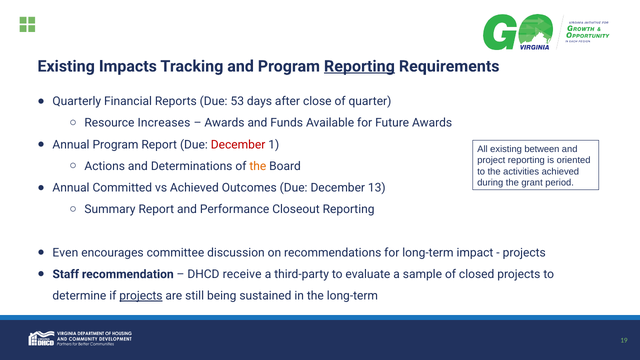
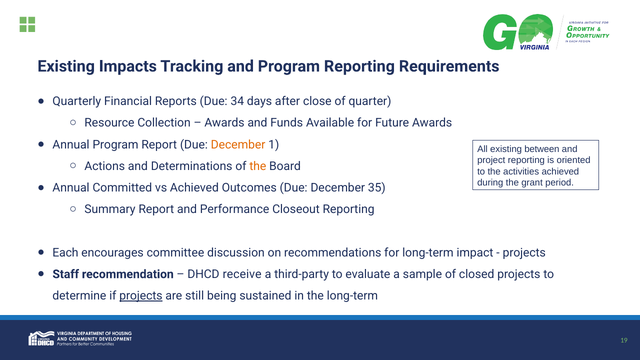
Reporting underline: present -> none (359, 66)
53: 53 -> 34 (237, 101)
Increases: Increases -> Collection (164, 123)
December colour: red -> orange (238, 145)
13: 13 -> 35 (377, 188)
Even: Even -> Each (65, 253)
